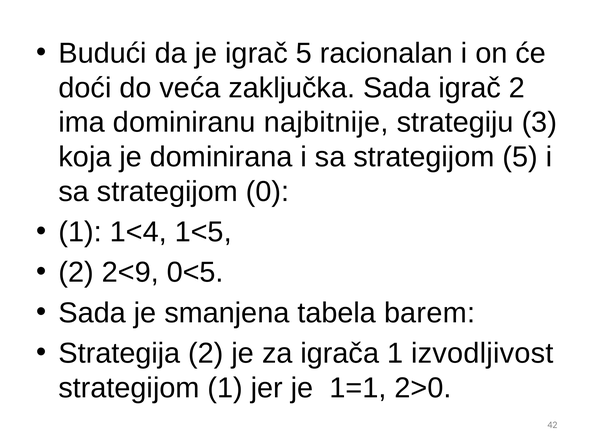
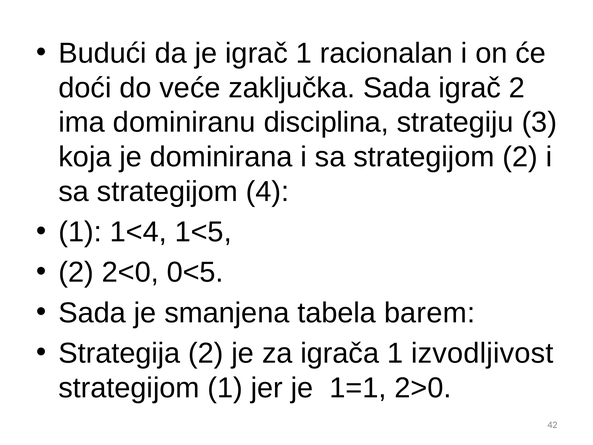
igrač 5: 5 -> 1 (304, 53)
veća: veća -> veće (190, 88)
najbitnije: najbitnije -> disciplina (326, 122)
strategijom 5: 5 -> 2 (520, 157)
0: 0 -> 4 (268, 192)
2<9: 2<9 -> 2<0 (130, 272)
